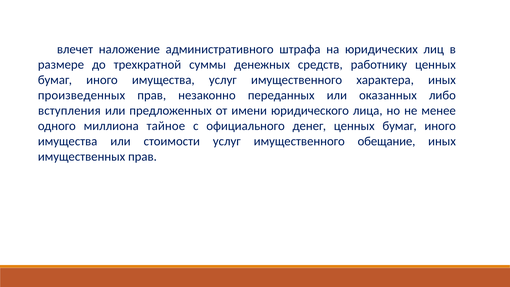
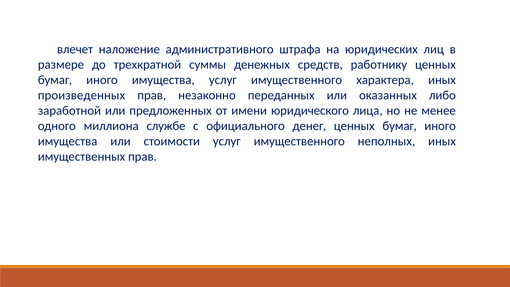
вступления: вступления -> заработной (69, 111)
тайное: тайное -> службе (166, 126)
обещание: обещание -> неполных (386, 141)
